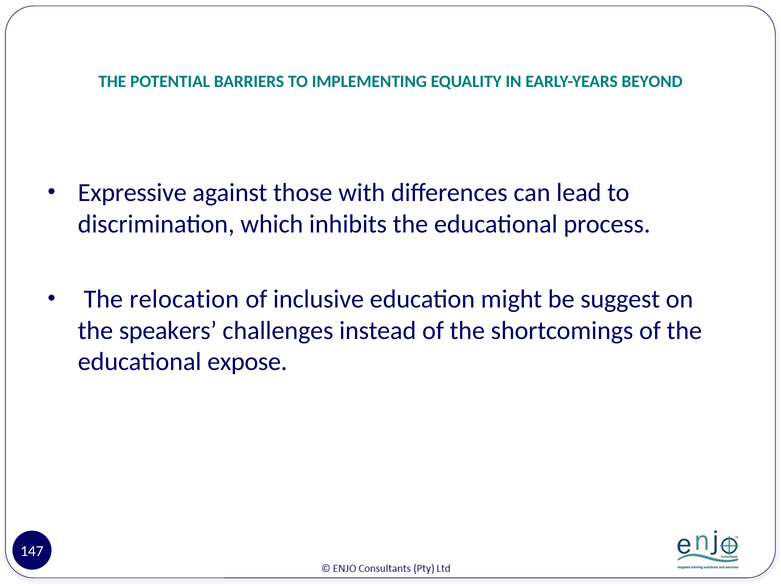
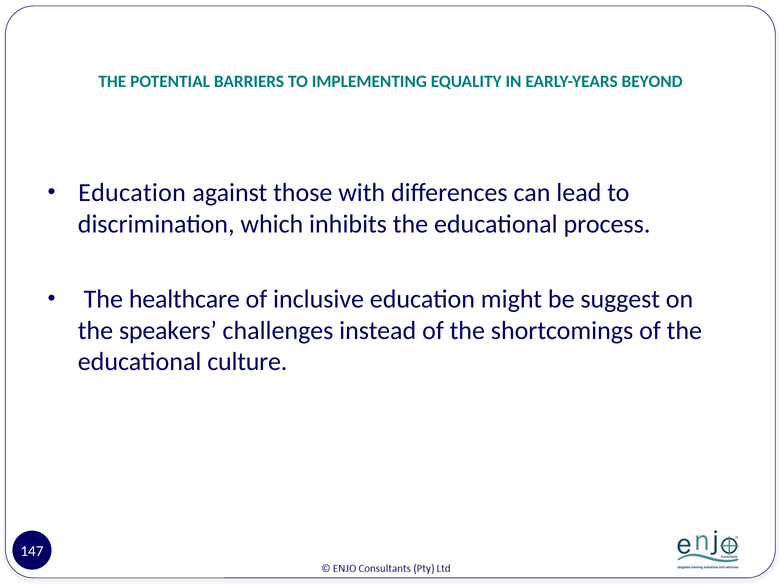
Expressive: Expressive -> Education (132, 193)
relocation: relocation -> healthcare (184, 299)
expose: expose -> culture (247, 362)
